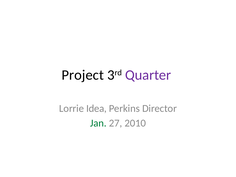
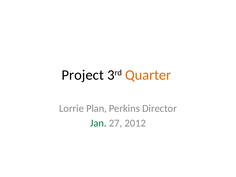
Quarter colour: purple -> orange (148, 75)
Idea: Idea -> Plan (96, 109)
2010: 2010 -> 2012 (135, 123)
